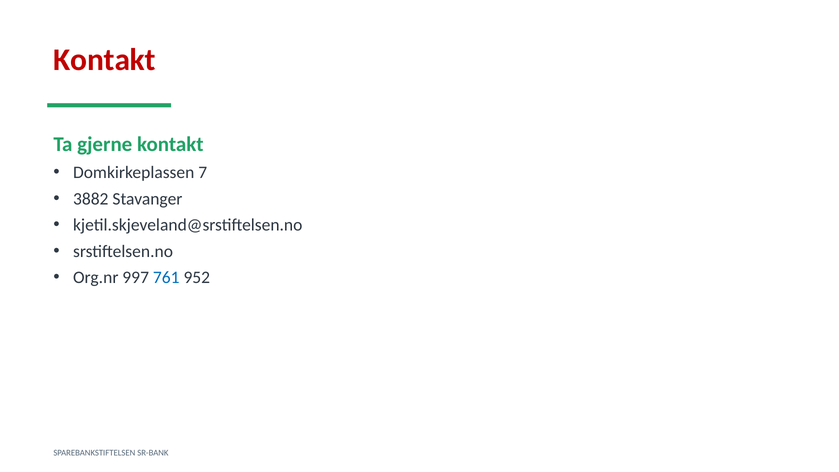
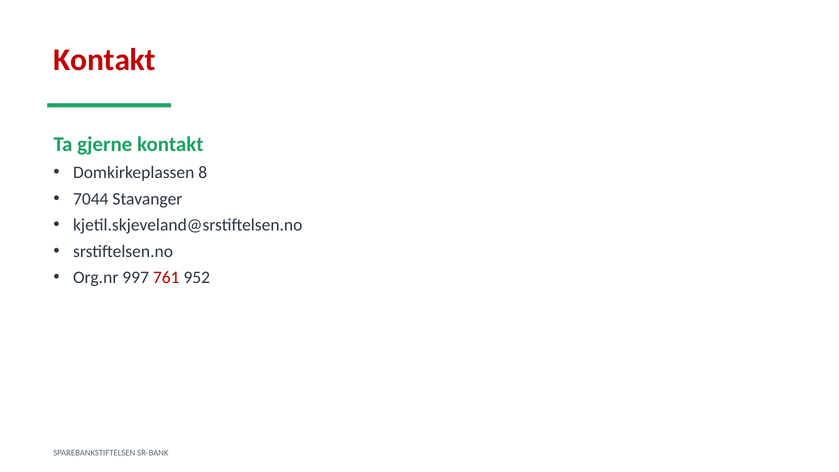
7: 7 -> 8 (203, 173)
3882: 3882 -> 7044 (91, 199)
761 colour: blue -> red (166, 277)
